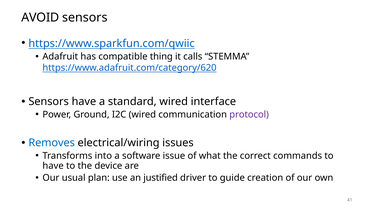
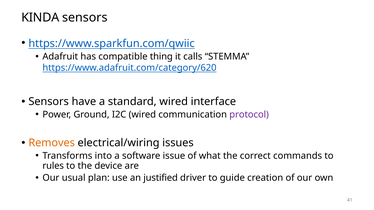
AVOID: AVOID -> KINDA (40, 17)
Removes colour: blue -> orange (52, 143)
have: have -> rules (53, 166)
